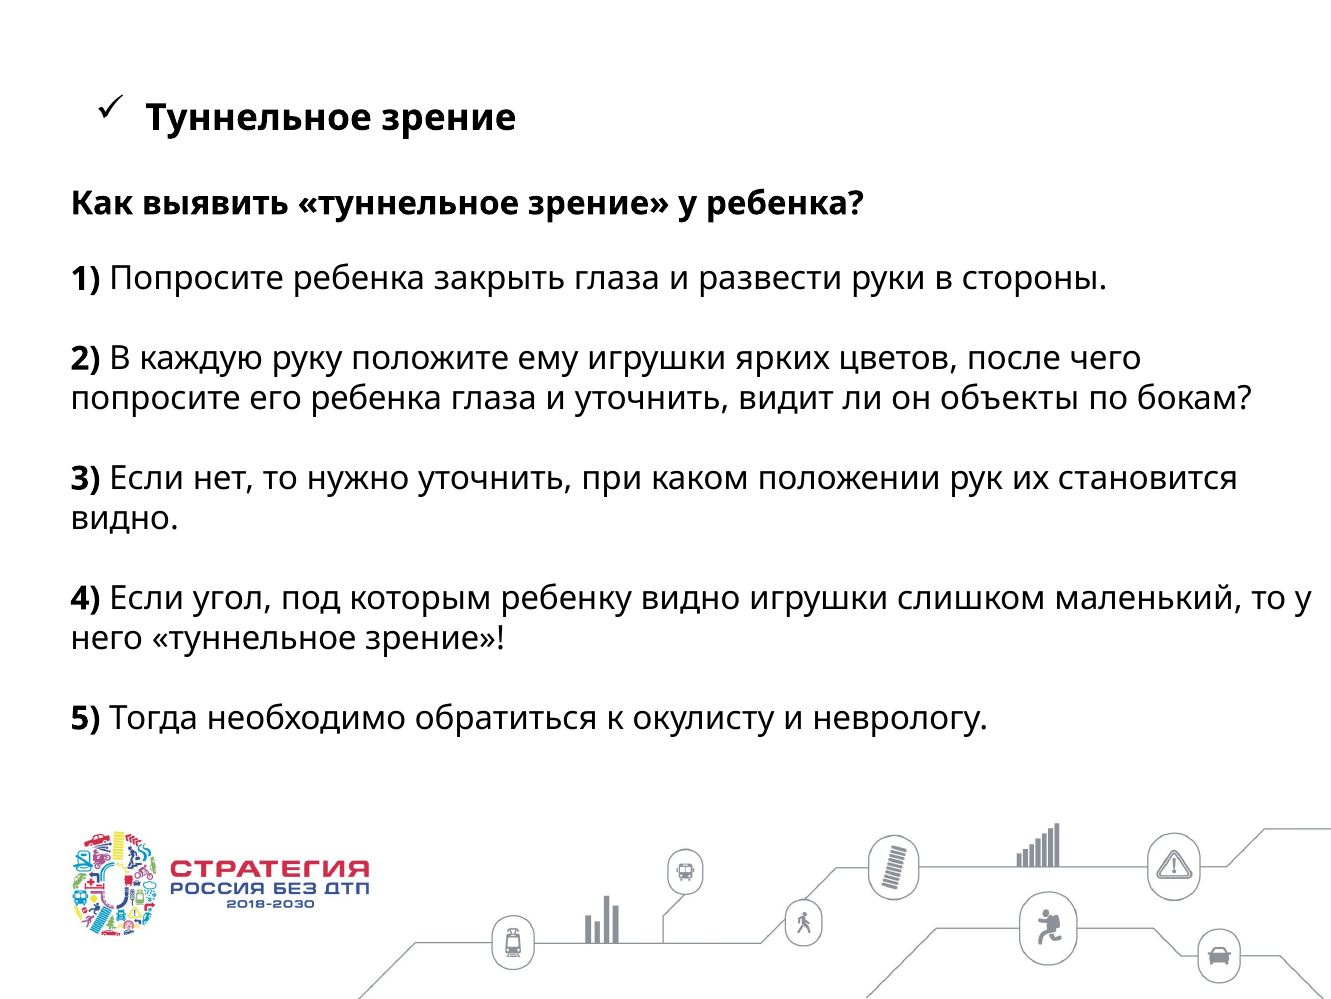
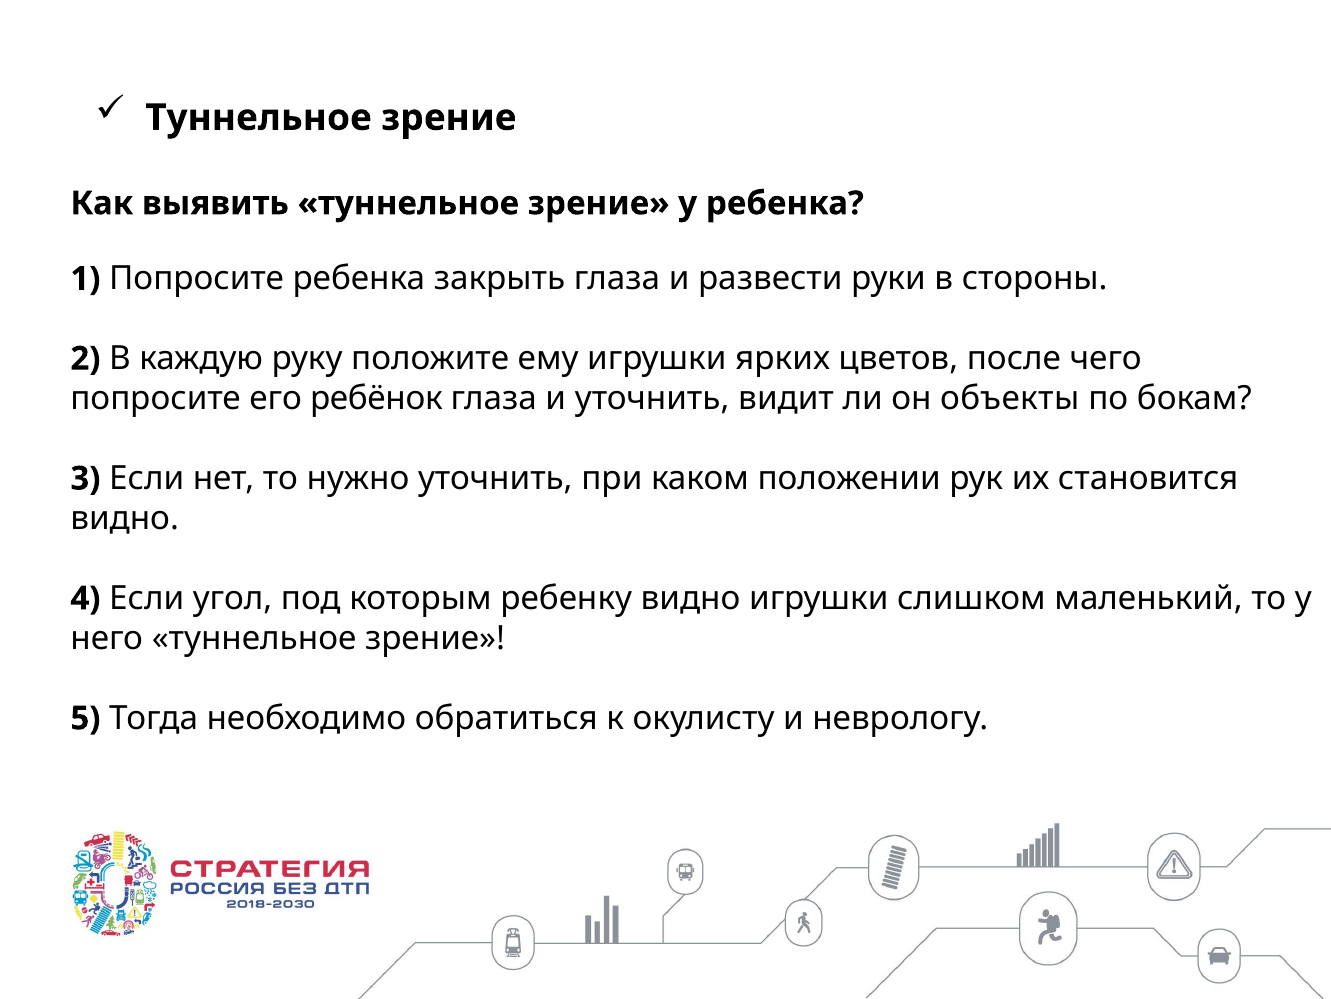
его ребенка: ребенка -> ребёнок (376, 398)
